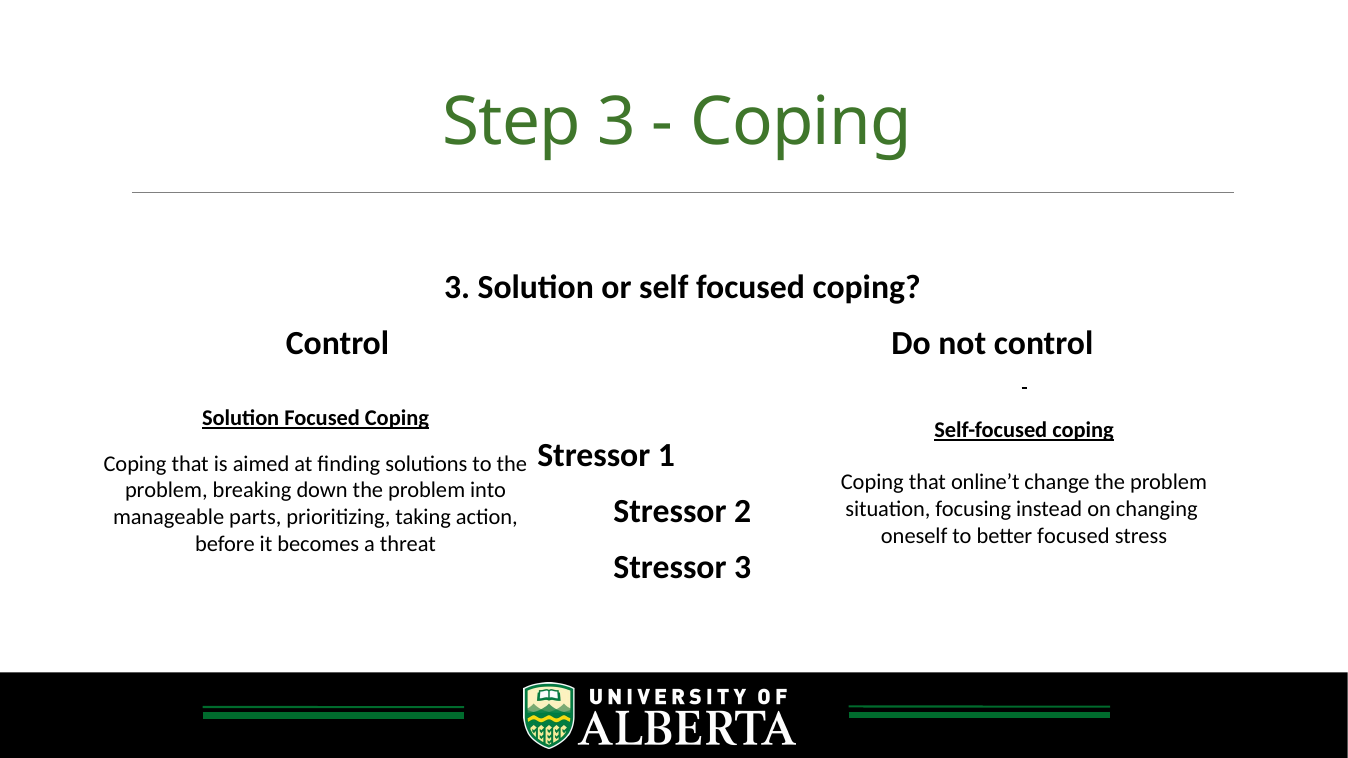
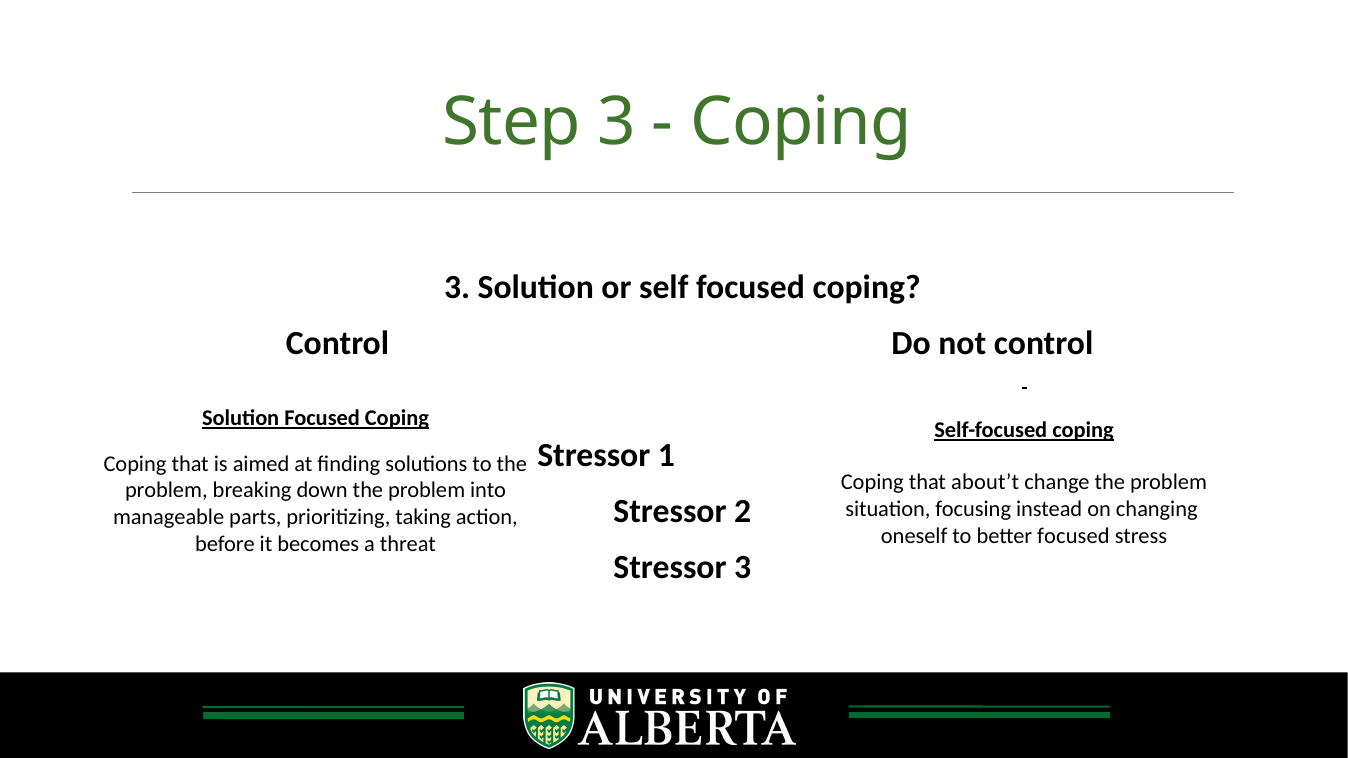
online’t: online’t -> about’t (985, 483)
